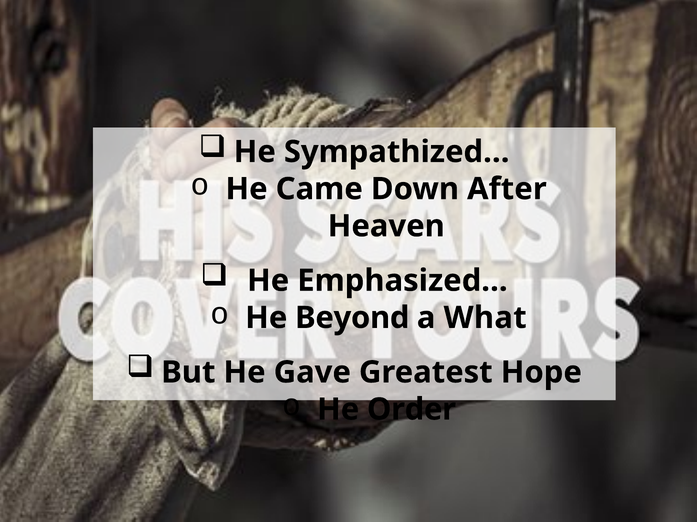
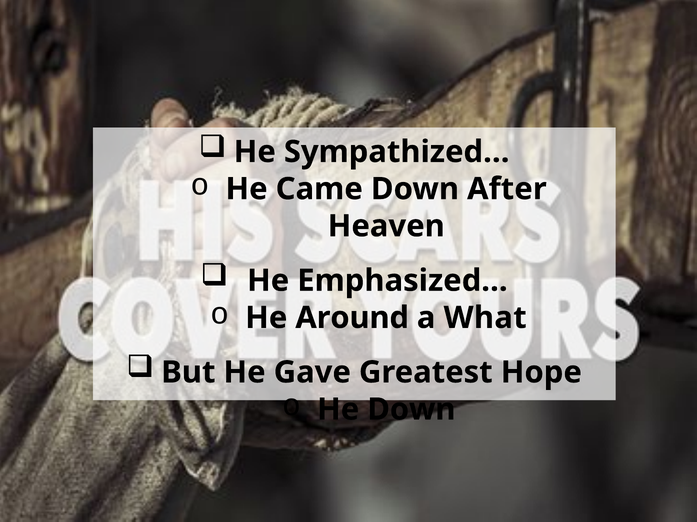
Beyond: Beyond -> Around (352, 318)
He Order: Order -> Down (411, 410)
